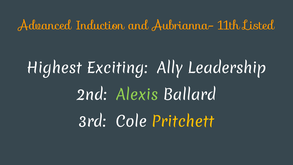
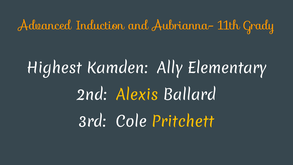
Listed: Listed -> Grady (259, 25)
Exciting: Exciting -> Kamden (117, 68)
Leadership: Leadership -> Elementary (227, 68)
Alexis colour: light green -> yellow (137, 95)
